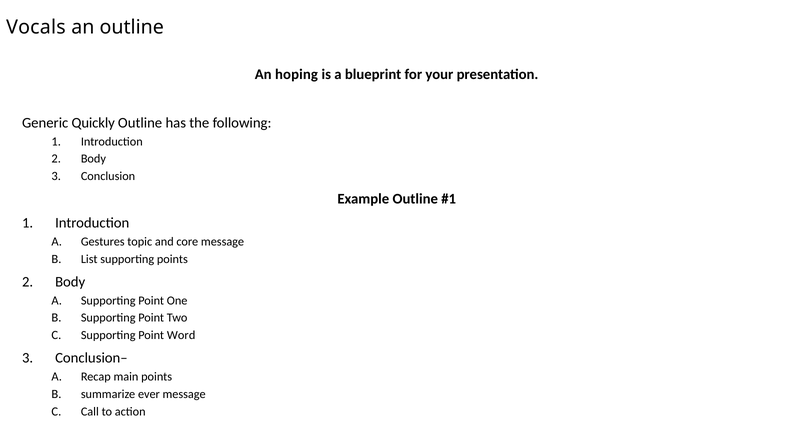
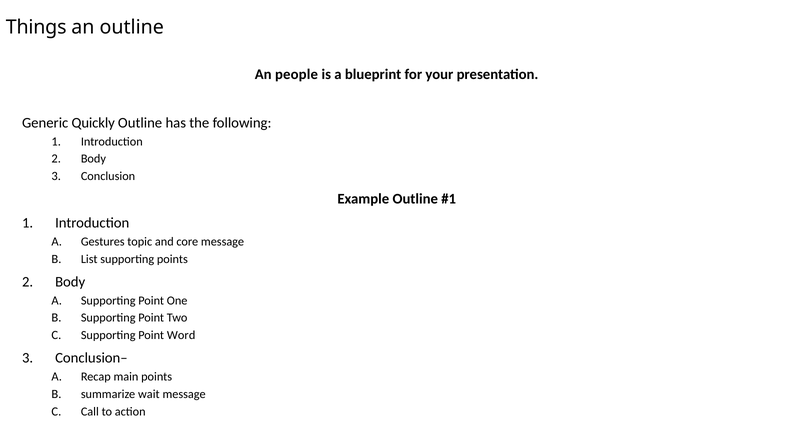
Vocals: Vocals -> Things (36, 27)
hoping: hoping -> people (296, 75)
ever: ever -> wait (149, 394)
